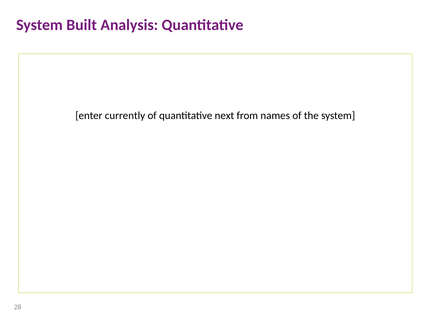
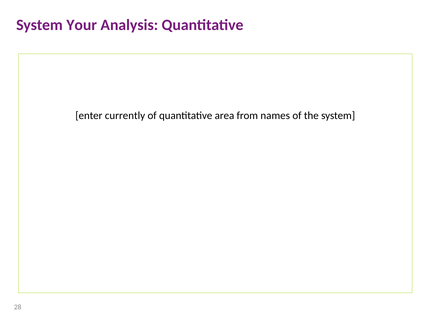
Built: Built -> Your (82, 25)
next: next -> area (224, 116)
